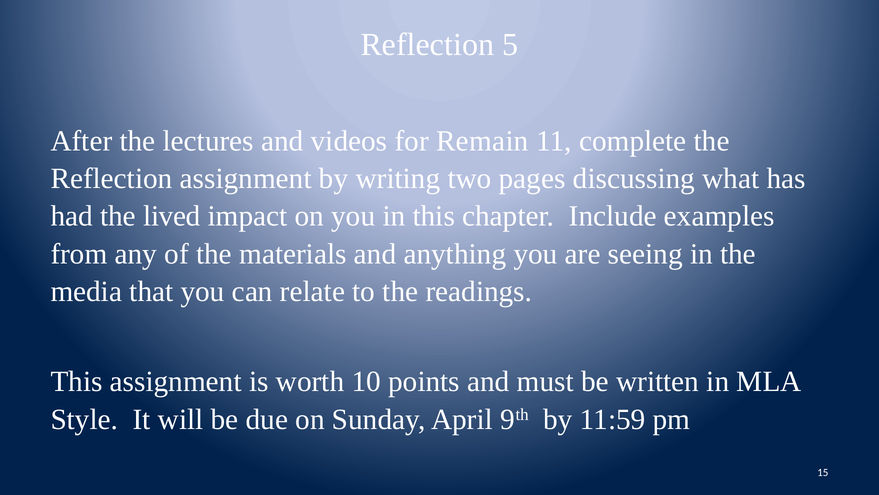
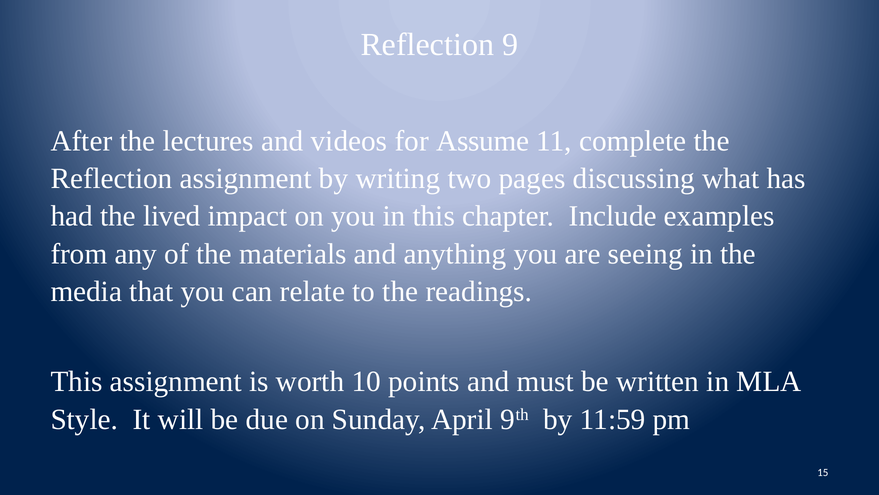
5: 5 -> 9 (510, 45)
Remain: Remain -> Assume (483, 141)
